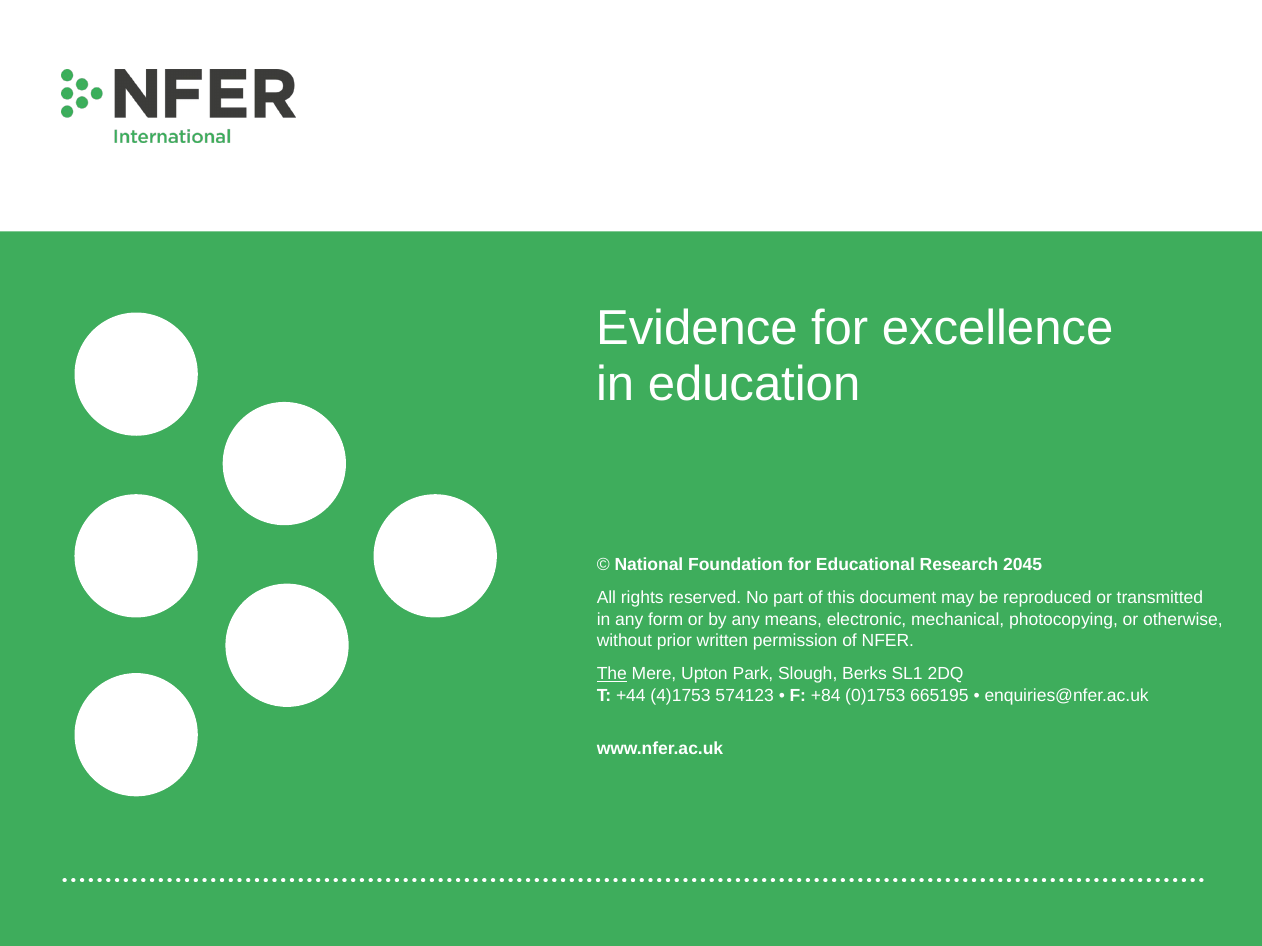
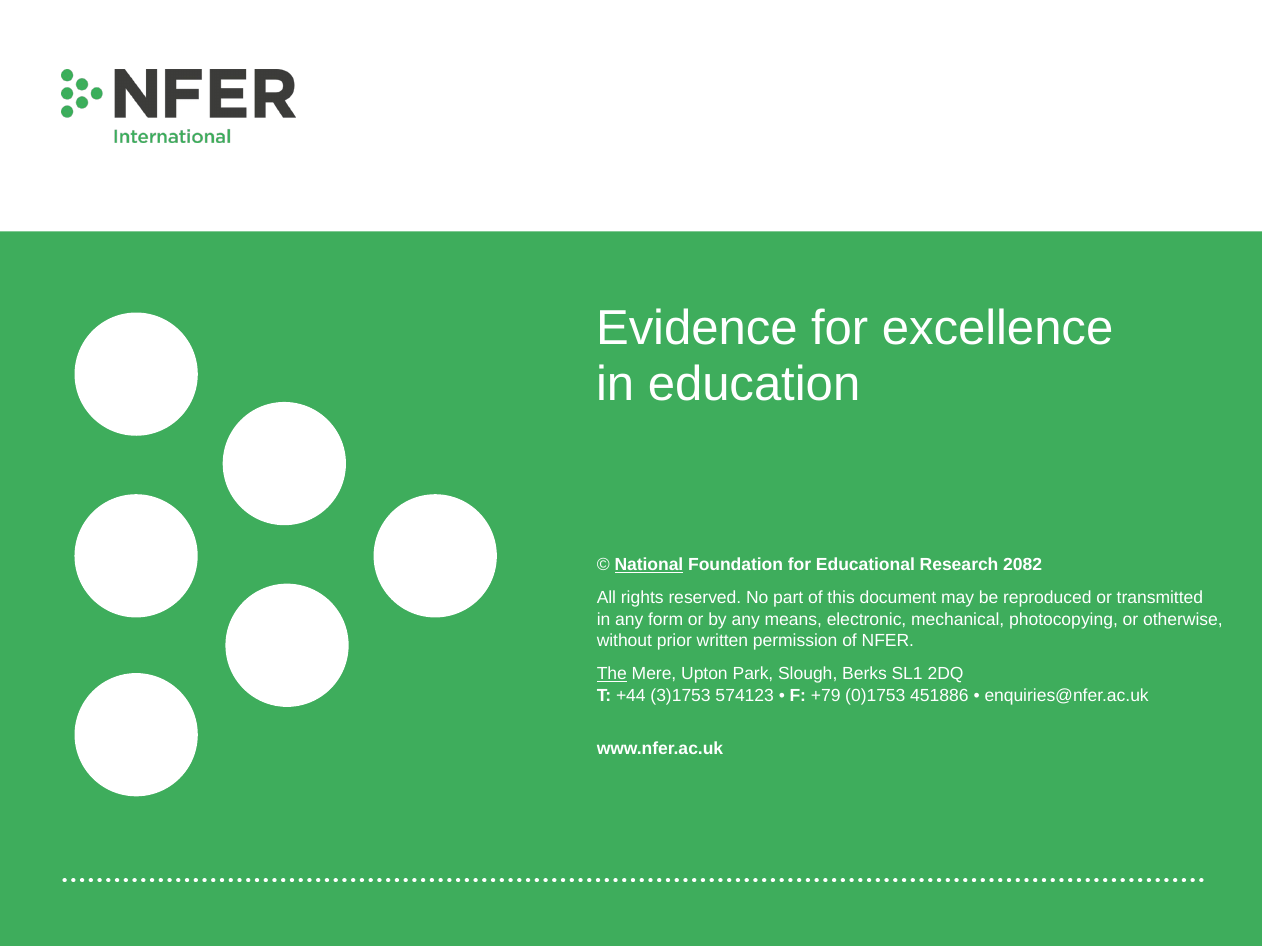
National underline: none -> present (649, 565)
2045: 2045 -> 2082 (1023, 565)
4)1753: 4)1753 -> 3)1753 (681, 696)
+84: +84 -> +79 (826, 696)
665195: 665195 -> 451886 (939, 696)
